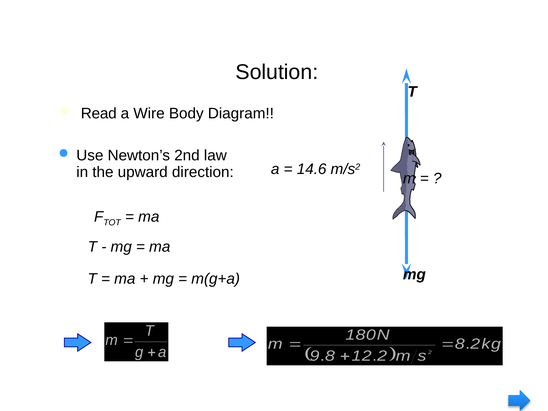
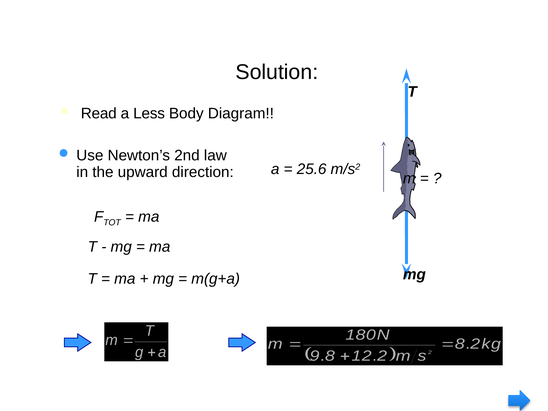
Wire: Wire -> Less (149, 113)
14.6: 14.6 -> 25.6 (312, 169)
